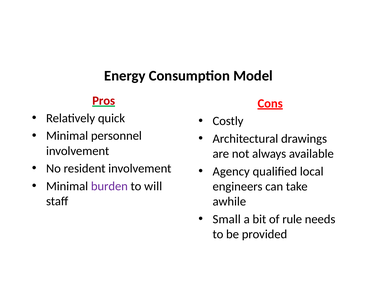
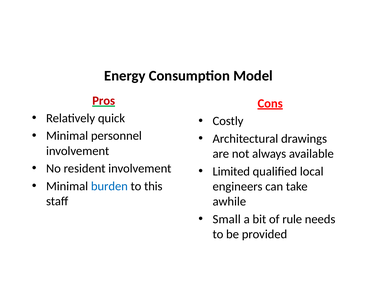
Agency: Agency -> Limited (231, 171)
burden colour: purple -> blue (109, 186)
will: will -> this (153, 186)
